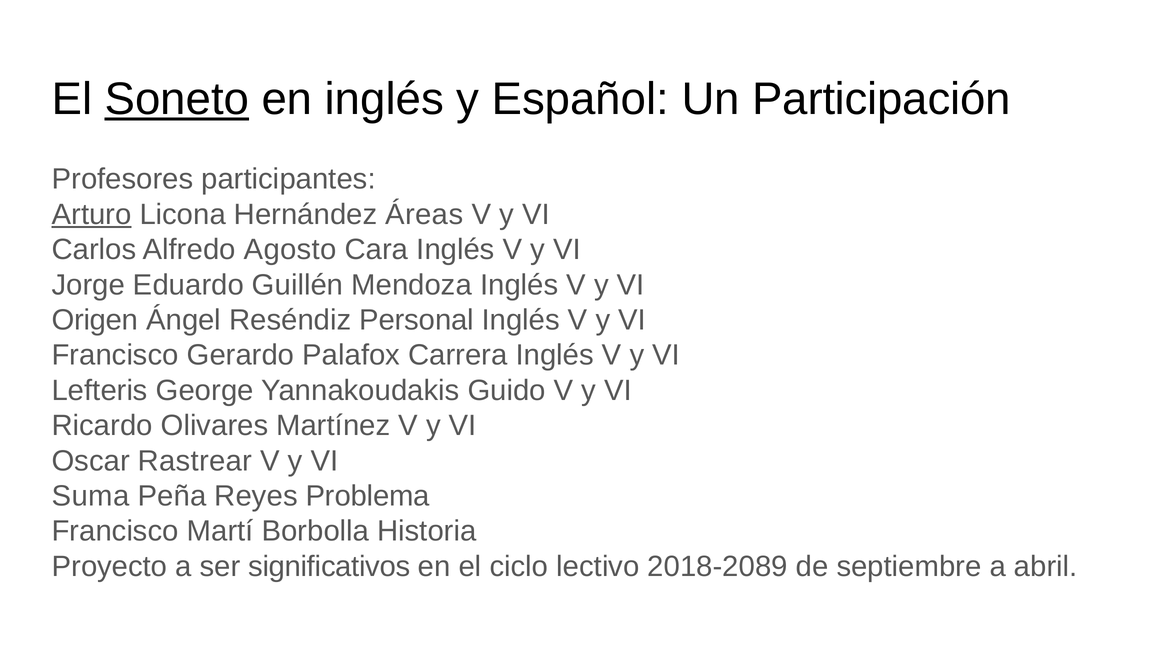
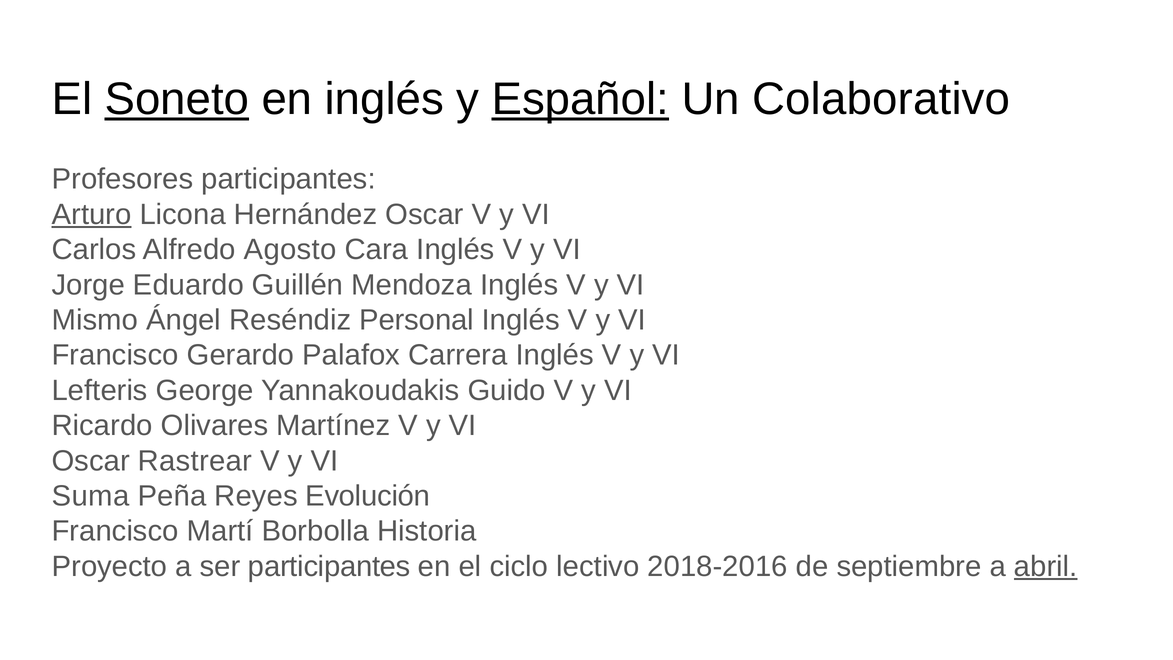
Español underline: none -> present (580, 99)
Participación: Participación -> Colaborativo (881, 99)
Hernández Áreas: Áreas -> Oscar (425, 214)
Origen: Origen -> Mismo (95, 320)
Problema: Problema -> Evolución (368, 496)
ser significativos: significativos -> participantes (329, 566)
2018-2089: 2018-2089 -> 2018-2016 (718, 566)
abril underline: none -> present (1046, 566)
